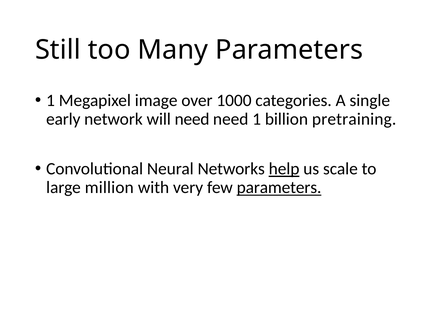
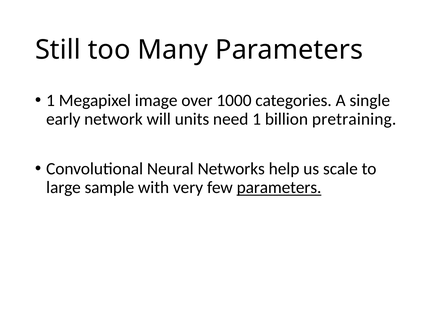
will need: need -> units (192, 119)
help underline: present -> none (284, 169)
million: million -> sample (109, 187)
